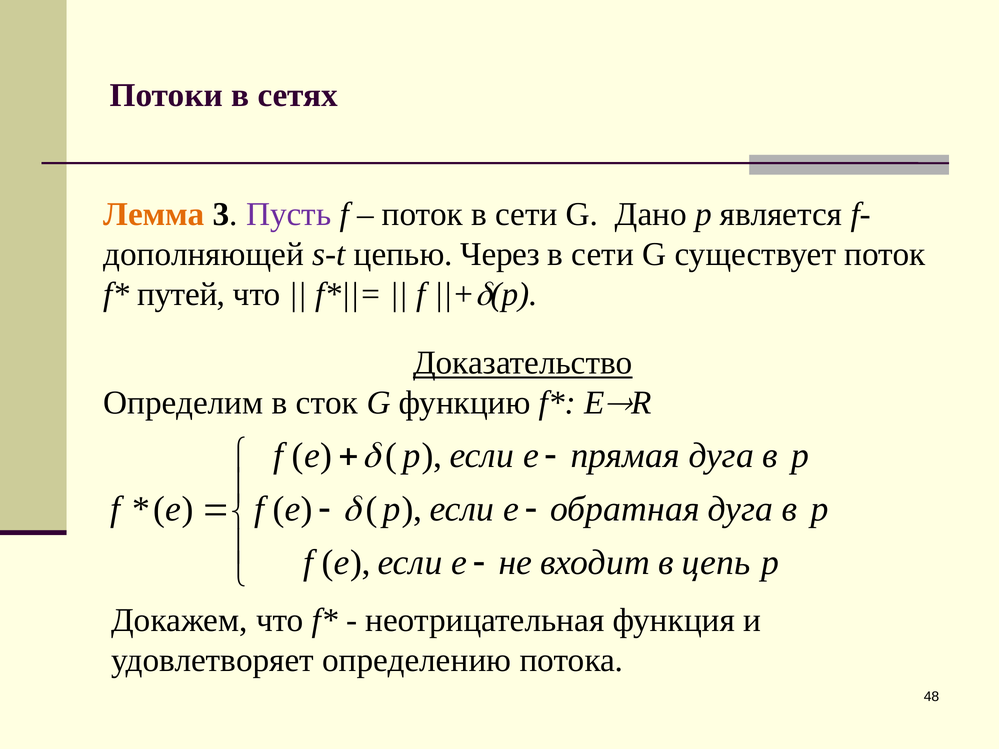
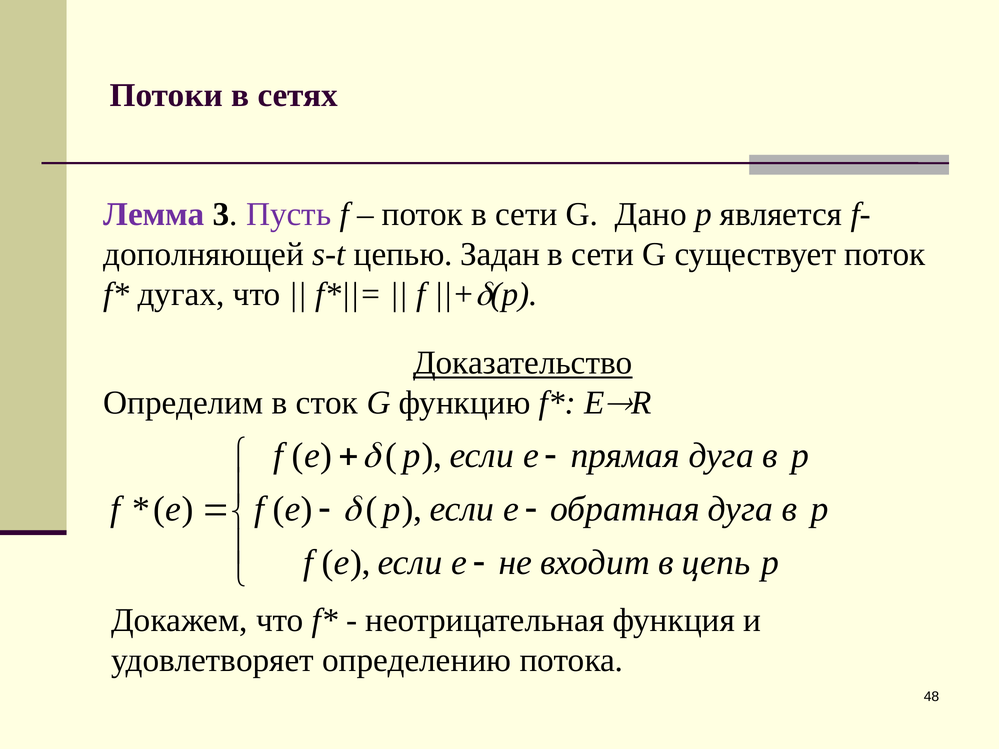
Лемма colour: orange -> purple (154, 214)
Через: Через -> Задан (500, 254)
путей: путей -> дугах (181, 294)
